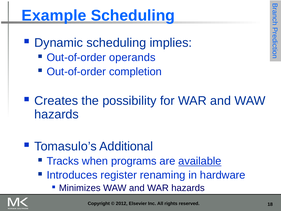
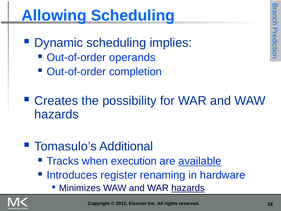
Example: Example -> Allowing (54, 15)
programs: programs -> execution (134, 161)
hazards underline: none -> present (188, 188)
